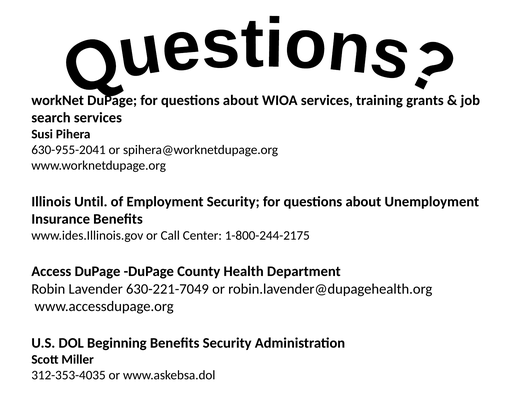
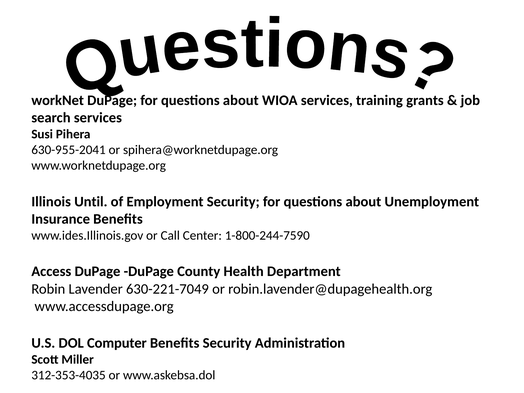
1-800-244-2175: 1-800-244-2175 -> 1-800-244-7590 (267, 236)
Beginning: Beginning -> Computer (117, 343)
